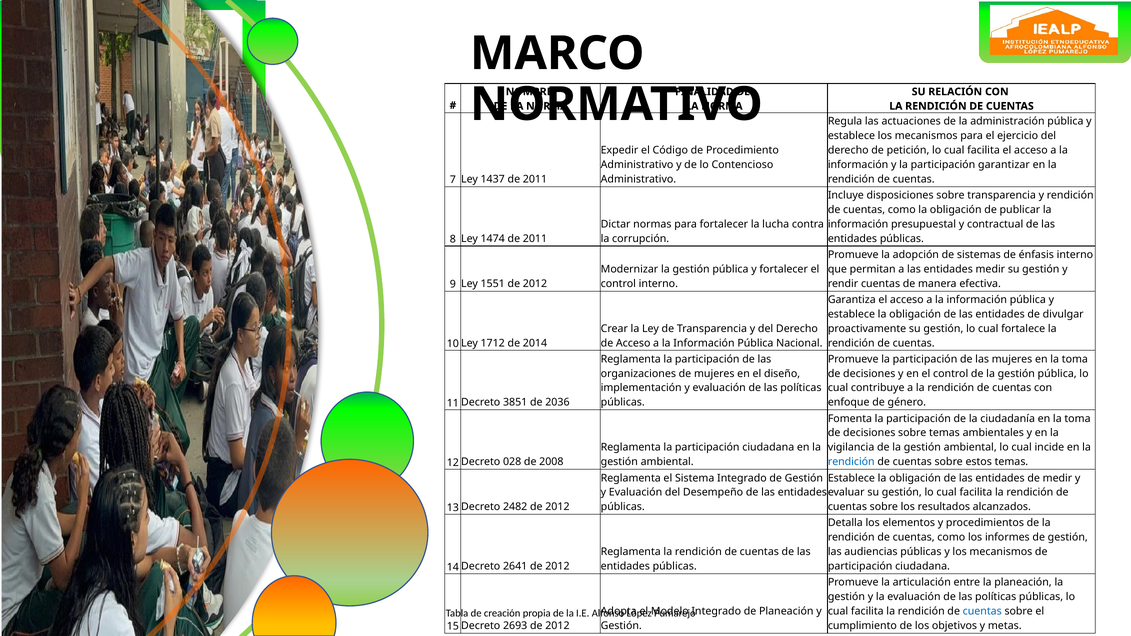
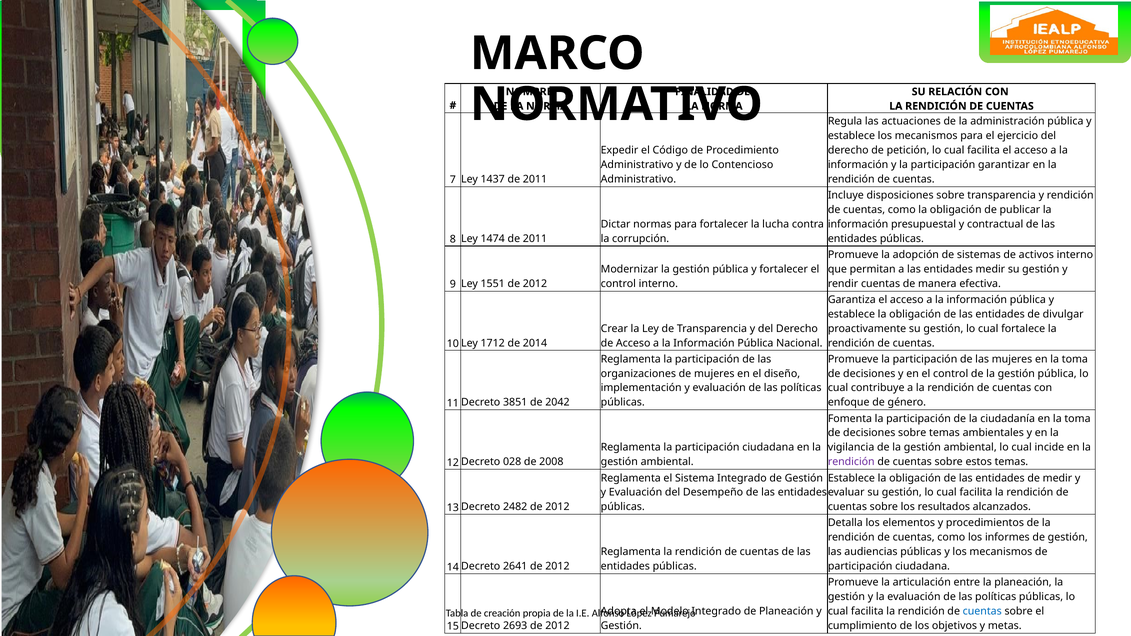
énfasis: énfasis -> activos (1036, 255)
2036: 2036 -> 2042 (557, 403)
rendición colour: blue -> purple (851, 462)
